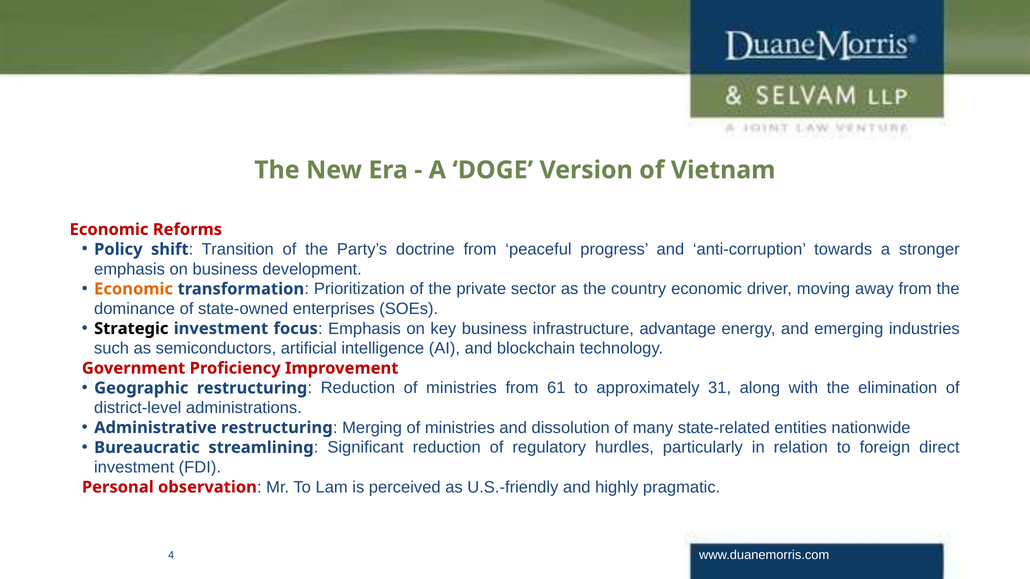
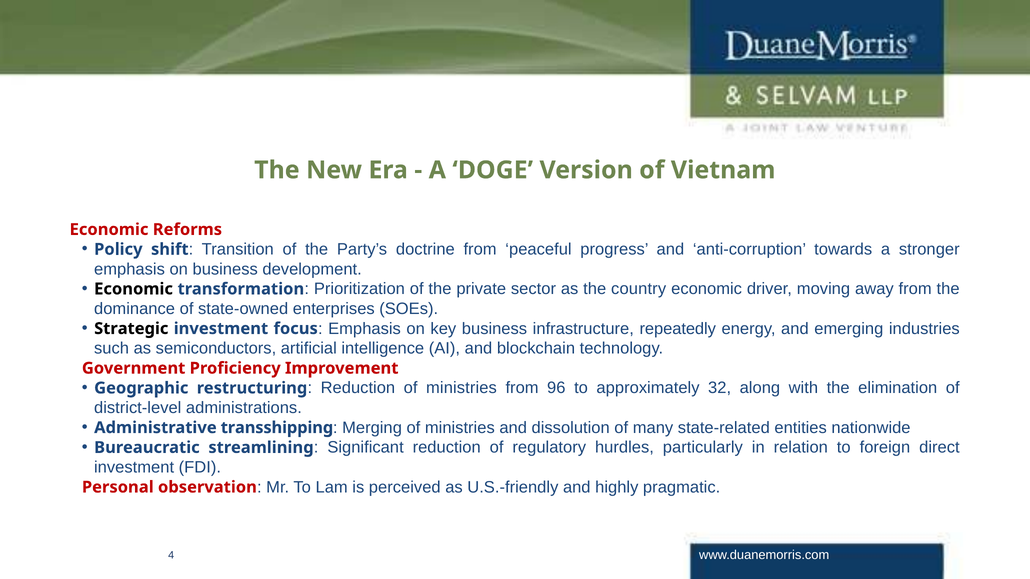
Economic colour: orange -> black (134, 289)
advantage: advantage -> repeatedly (678, 329)
61: 61 -> 96 (556, 388)
31: 31 -> 32 (720, 388)
Administrative restructuring: restructuring -> transshipping (277, 428)
